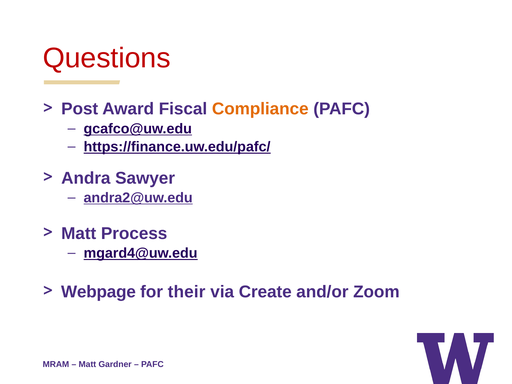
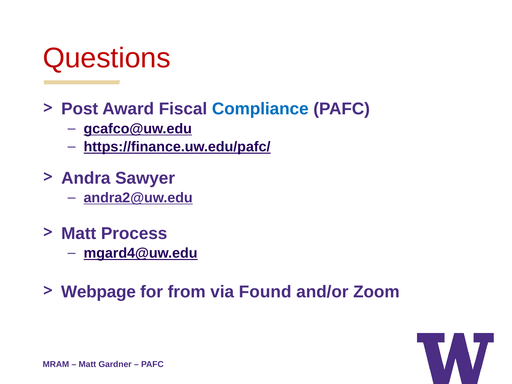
Compliance colour: orange -> blue (260, 109)
their: their -> from (187, 292)
Create: Create -> Found (265, 292)
